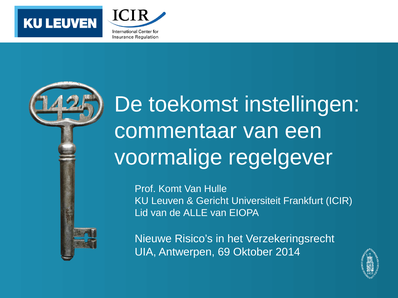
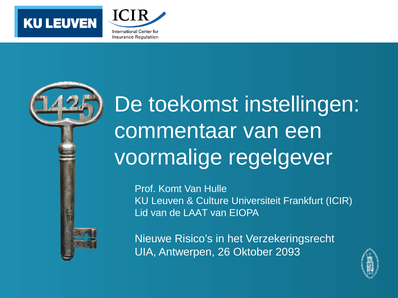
Gericht: Gericht -> Culture (212, 201)
ALLE: ALLE -> LAAT (196, 213)
69: 69 -> 26 (224, 252)
2014: 2014 -> 2093 (288, 252)
